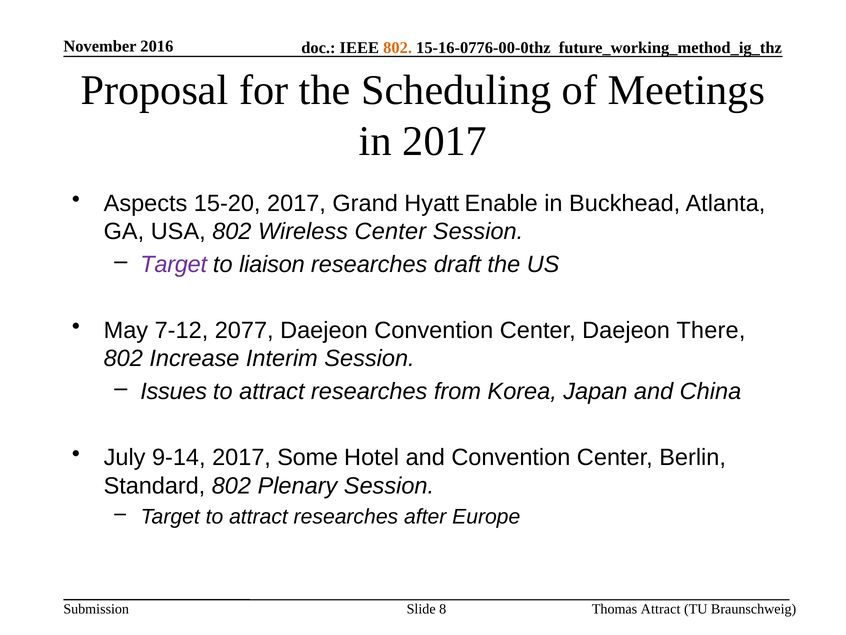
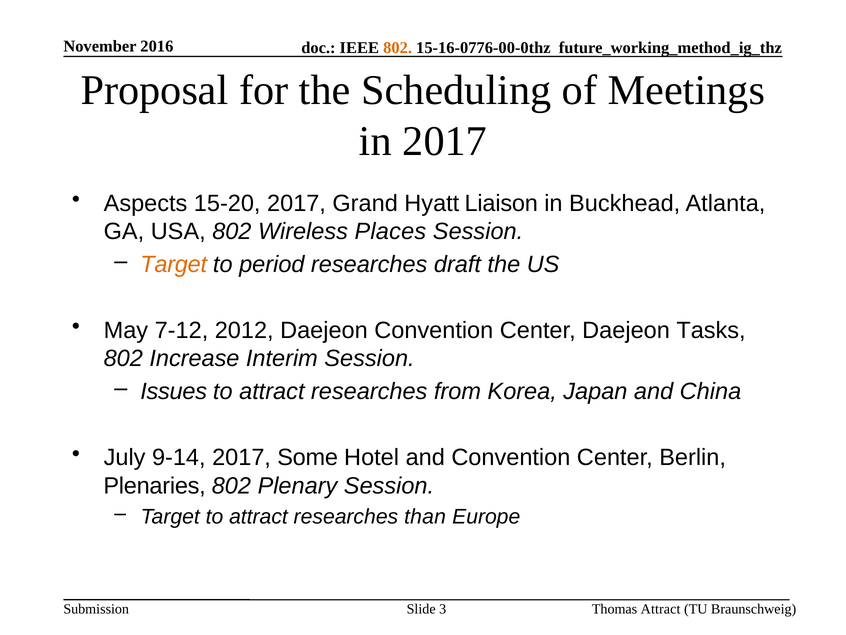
Enable: Enable -> Liaison (501, 203)
Wireless Center: Center -> Places (390, 232)
Target colour: purple -> orange (174, 264)
liaison: liaison -> period (272, 264)
2077: 2077 -> 2012 (244, 330)
There: There -> Tasks (711, 330)
Standard: Standard -> Plenaries (155, 485)
after: after -> than (425, 516)
8: 8 -> 3 (443, 609)
